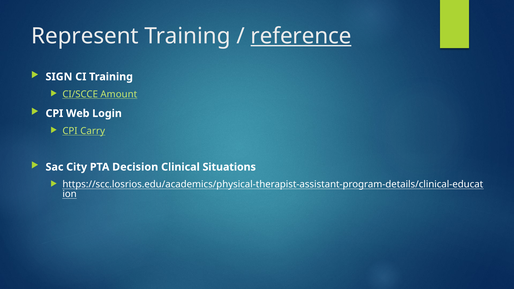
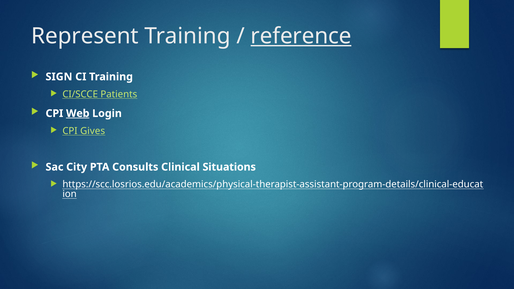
Amount: Amount -> Patients (119, 94)
Web underline: none -> present (78, 113)
Carry: Carry -> Gives (93, 131)
Decision: Decision -> Consults (135, 167)
